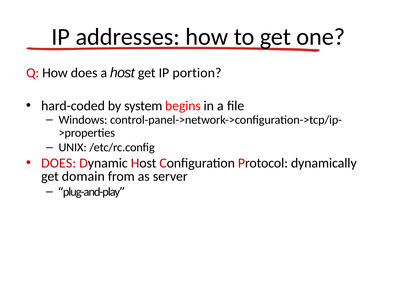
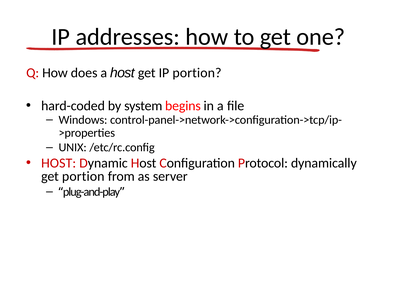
DOES: DOES -> HOST (59, 163)
get domain: domain -> portion (83, 177)
